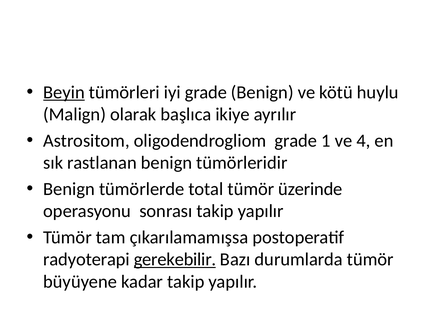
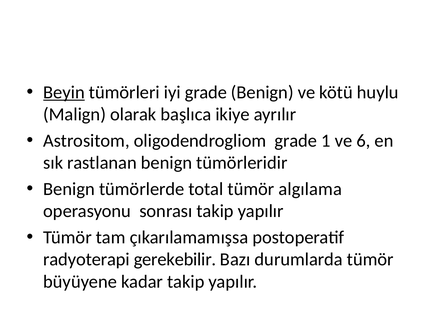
4: 4 -> 6 (363, 141)
üzerinde: üzerinde -> algılama (310, 189)
gerekebilir underline: present -> none (175, 260)
